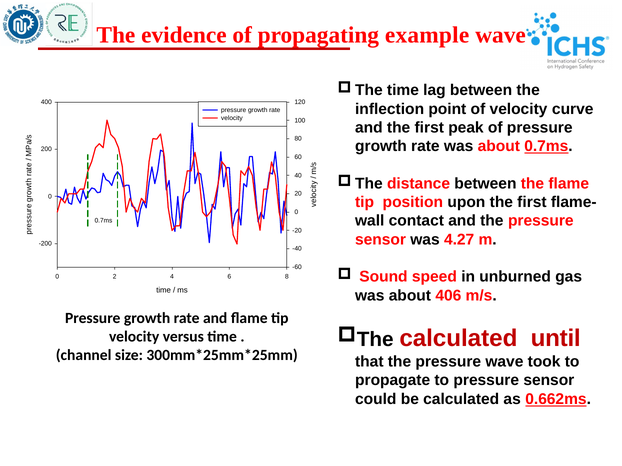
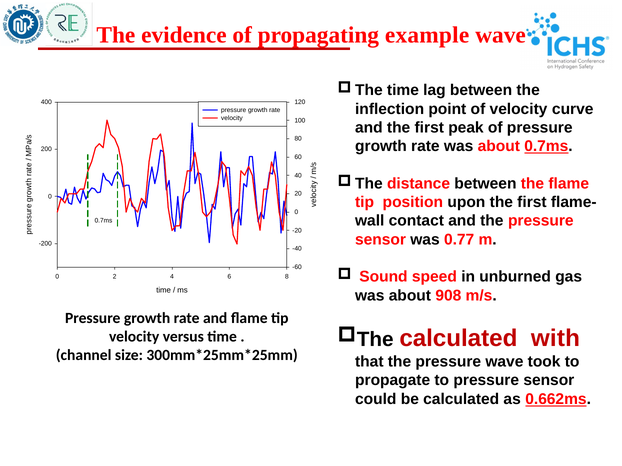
4.27: 4.27 -> 0.77 (459, 240)
406: 406 -> 908 (448, 296)
until: until -> with (555, 339)
